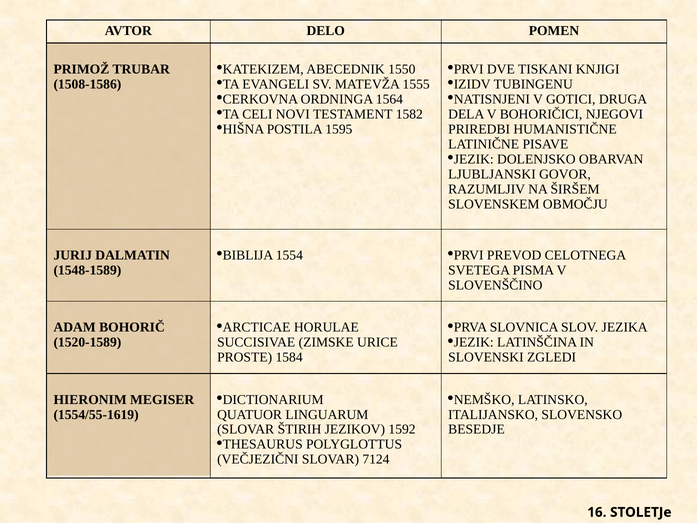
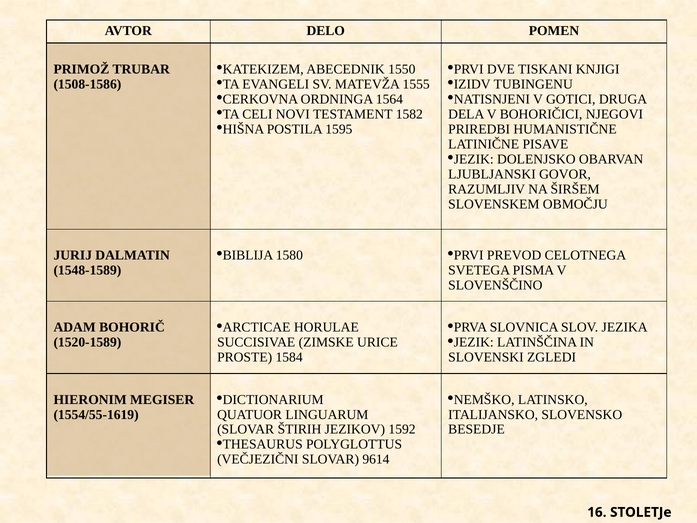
1554: 1554 -> 1580 (289, 255)
7124: 7124 -> 9614 (376, 459)
